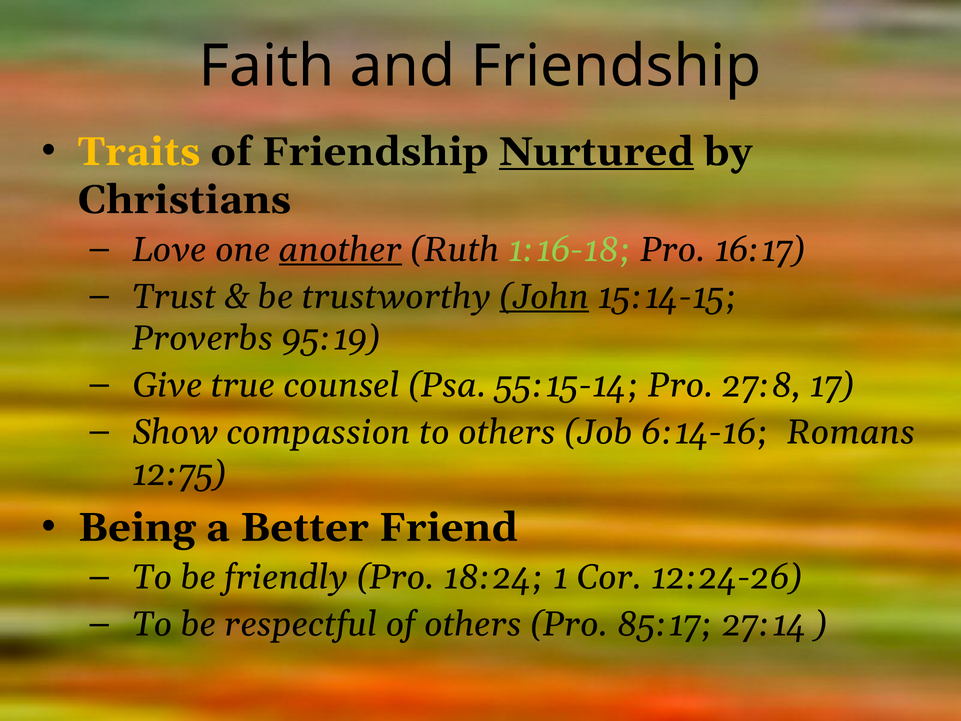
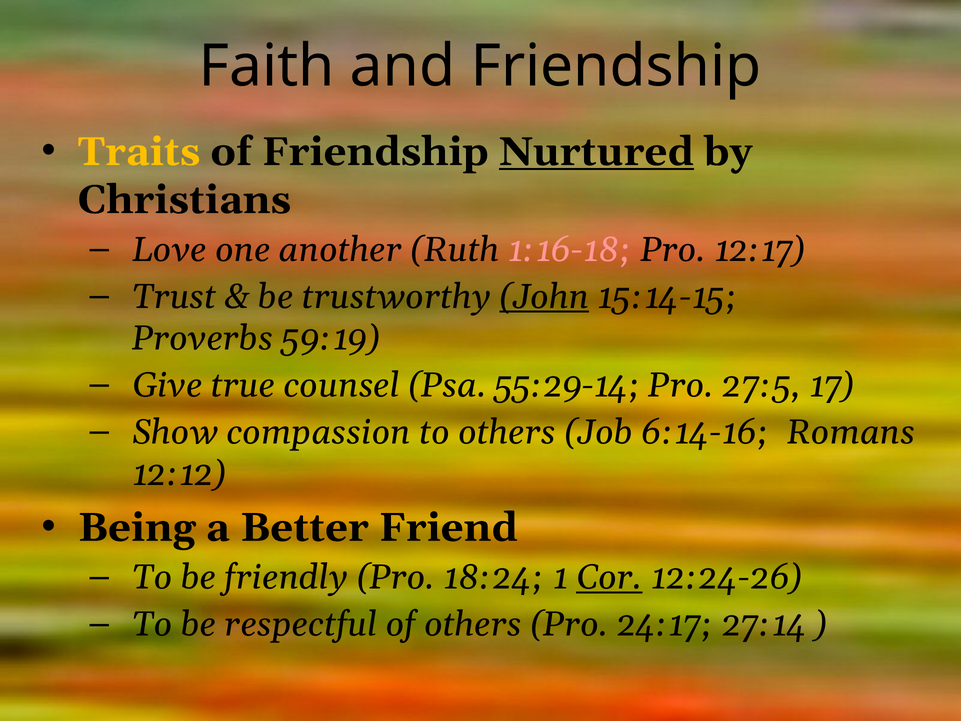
another underline: present -> none (340, 250)
1:16-18 colour: light green -> pink (570, 250)
16:17: 16:17 -> 12:17 (760, 250)
95:19: 95:19 -> 59:19 (331, 338)
55:15-14: 55:15-14 -> 55:29-14 (568, 385)
27:8: 27:8 -> 27:5 (761, 385)
12:75: 12:75 -> 12:12 (179, 474)
Cor underline: none -> present (609, 577)
85:17: 85:17 -> 24:17 (665, 624)
